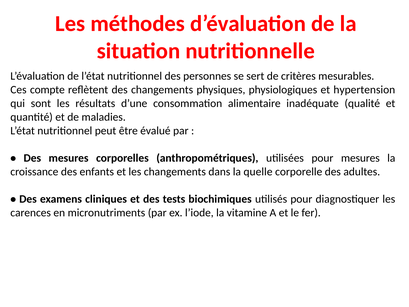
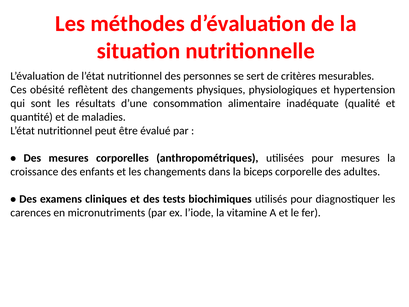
compte: compte -> obésité (47, 90)
quelle: quelle -> biceps (258, 172)
